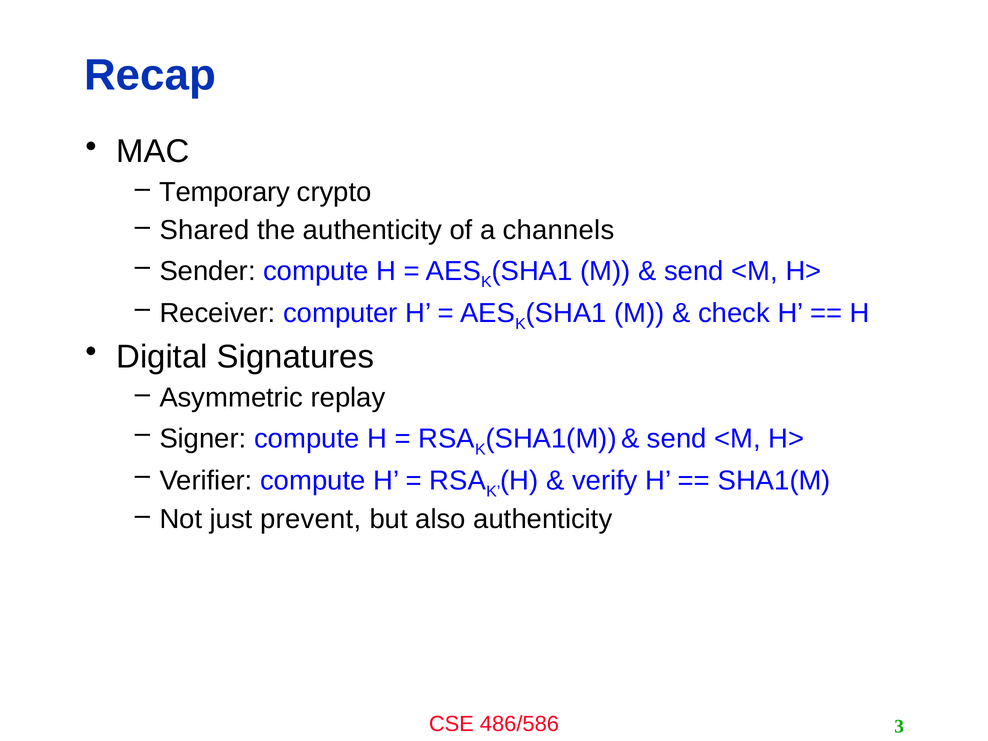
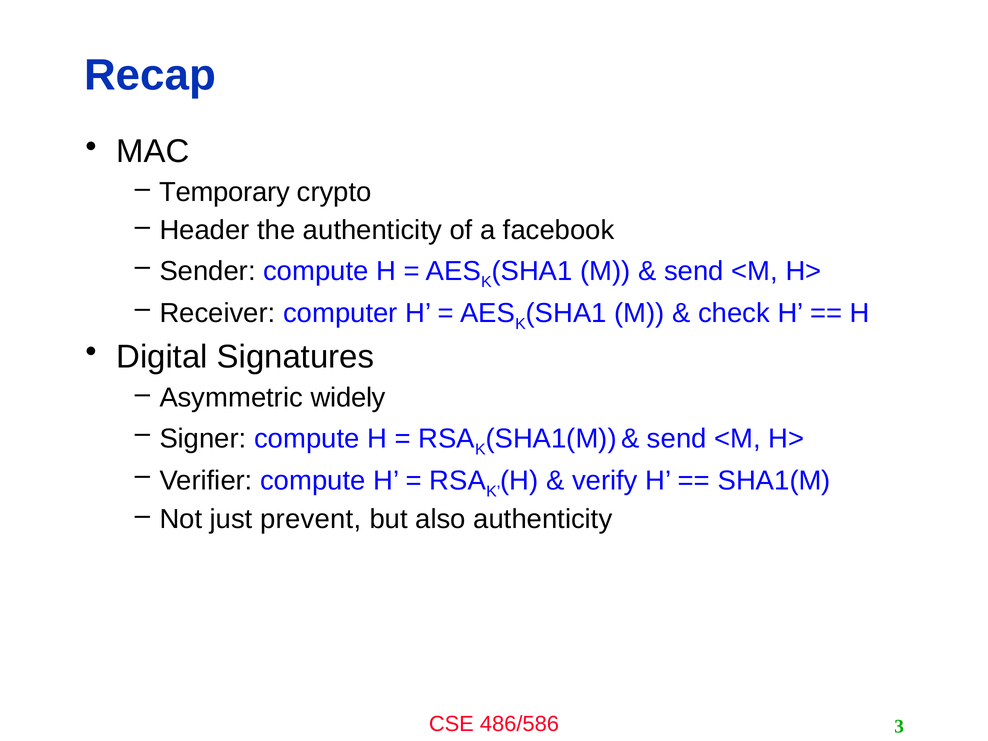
Shared: Shared -> Header (205, 230)
channels: channels -> facebook (559, 230)
replay: replay -> widely (348, 398)
